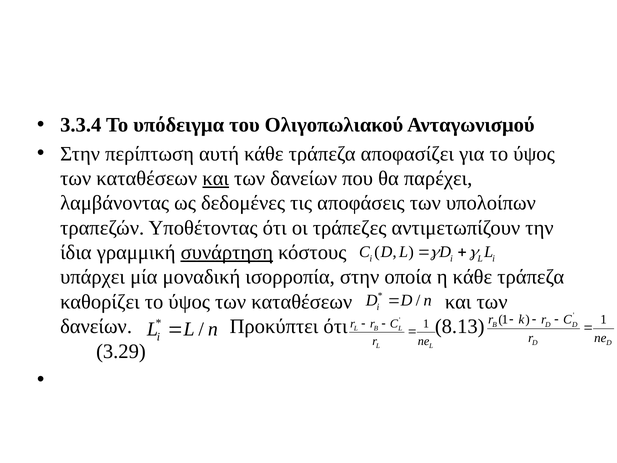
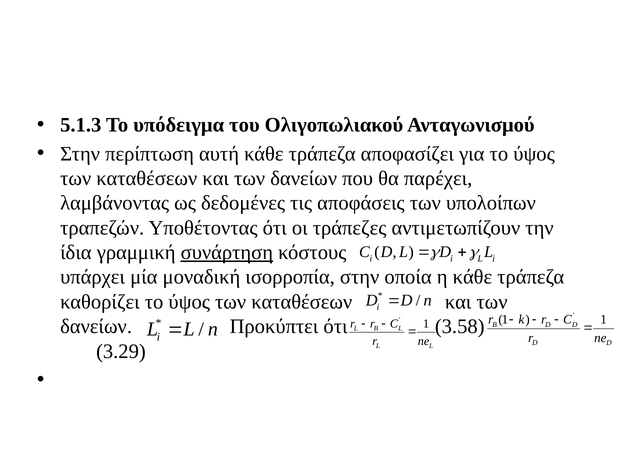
3.3.4: 3.3.4 -> 5.1.3 (81, 125)
και underline: present -> none (216, 178)
8.13: 8.13 -> 3.58 (460, 326)
